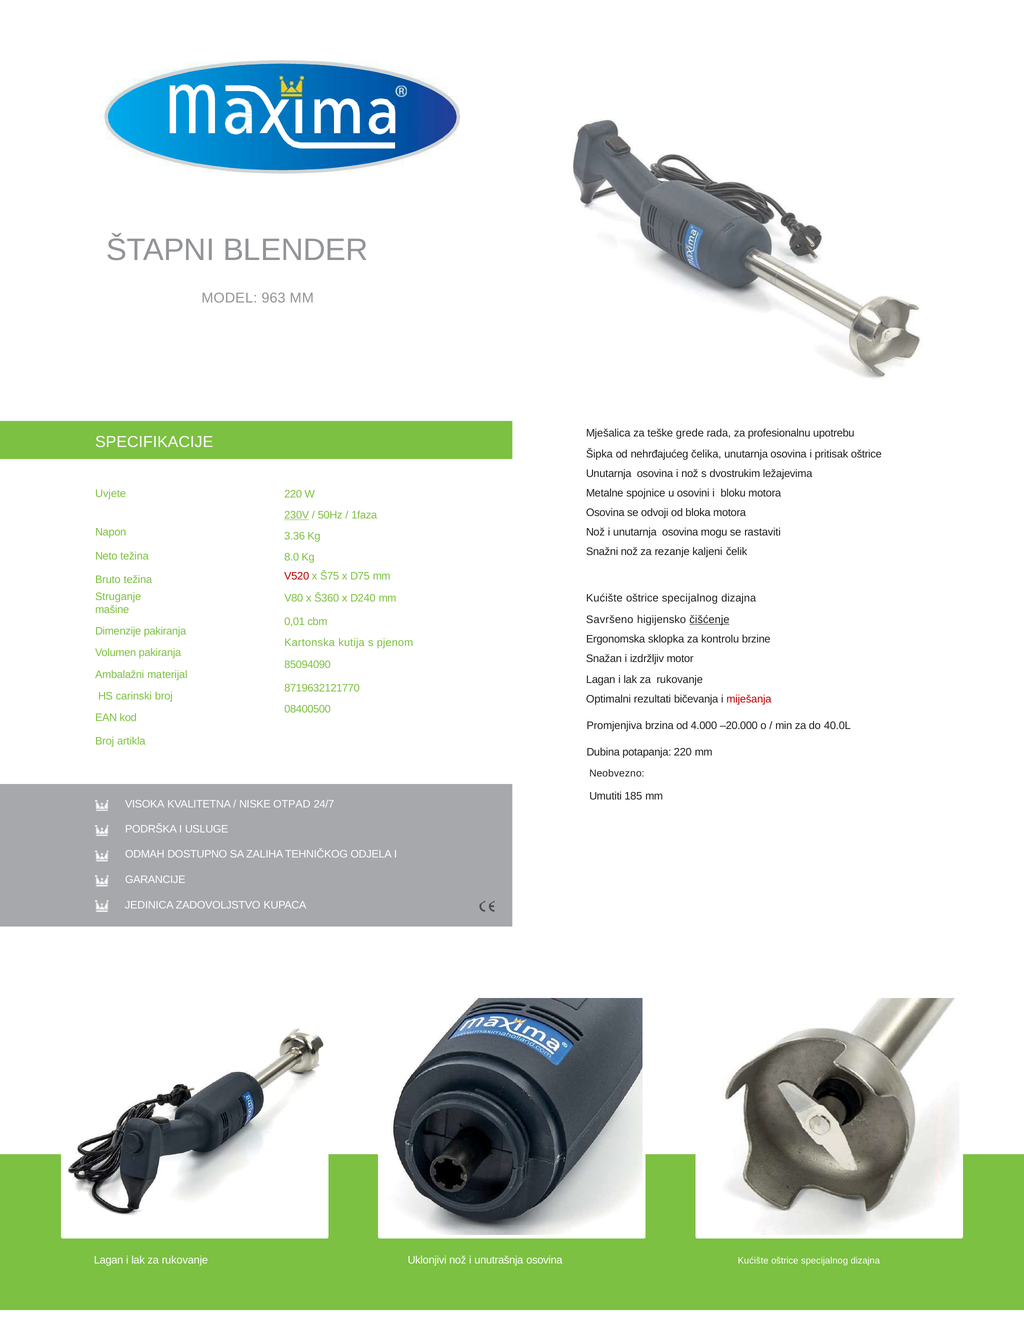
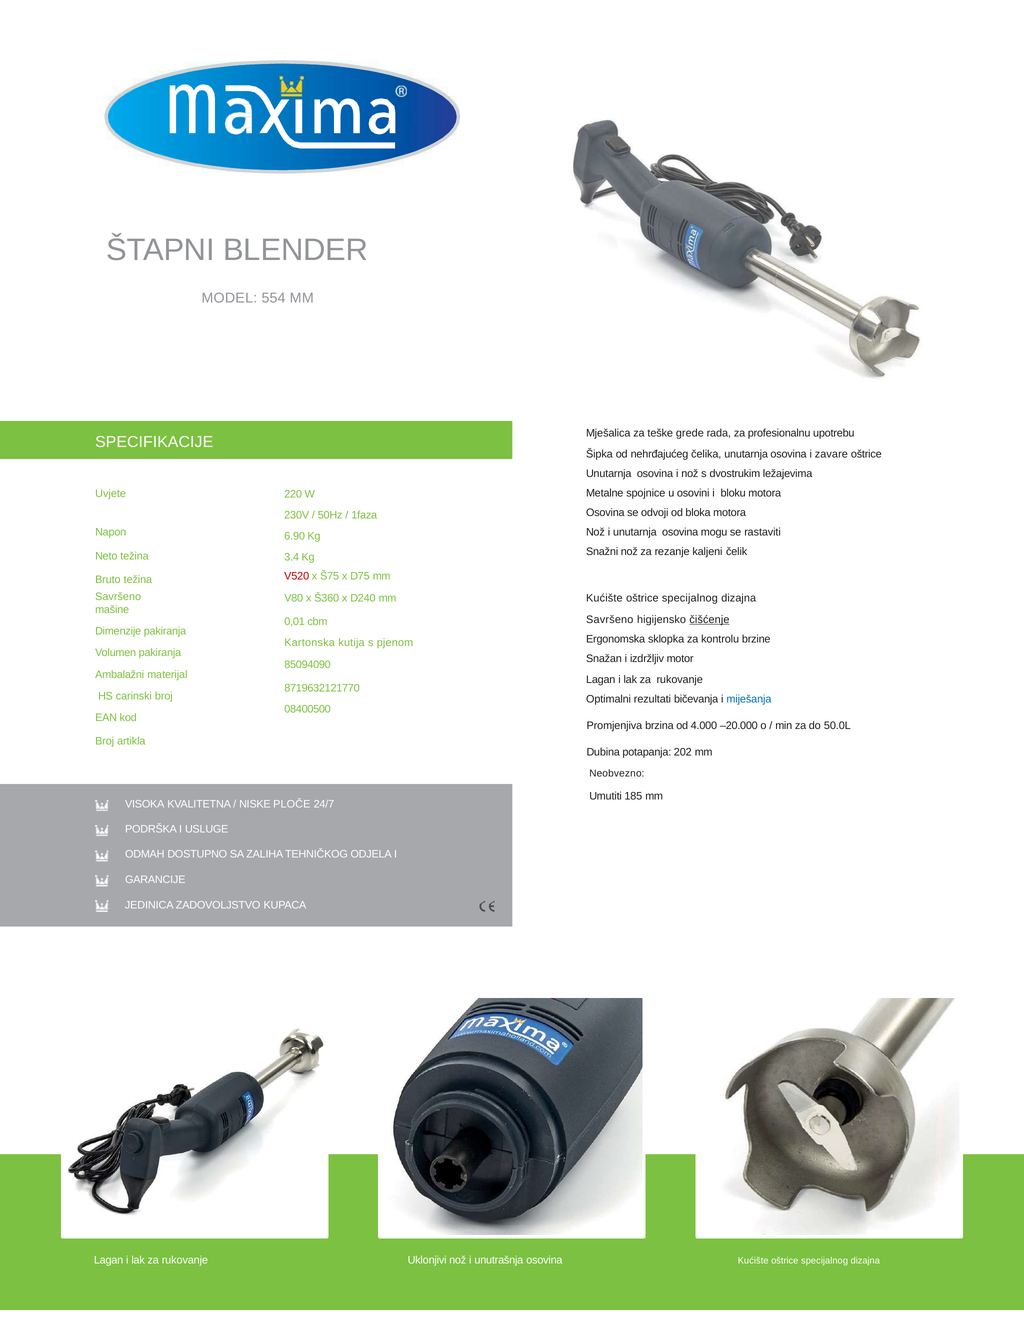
963: 963 -> 554 (274, 298)
pritisak: pritisak -> zavare (831, 454)
230V underline: present -> none (297, 515)
3.36: 3.36 -> 6.90 (295, 536)
8.0: 8.0 -> 3.4 (292, 557)
Struganje: Struganje -> Savršeno (118, 596)
miješanja colour: red -> blue (749, 699)
40.0L: 40.0L -> 50.0L (837, 725)
potapanja 220: 220 -> 202 (683, 752)
OTPAD: OTPAD -> PLOČE (292, 804)
